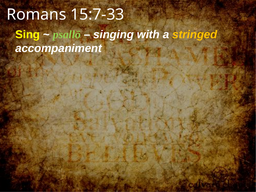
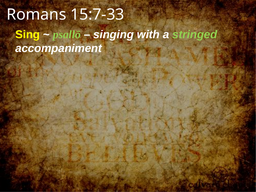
stringed colour: yellow -> light green (195, 35)
